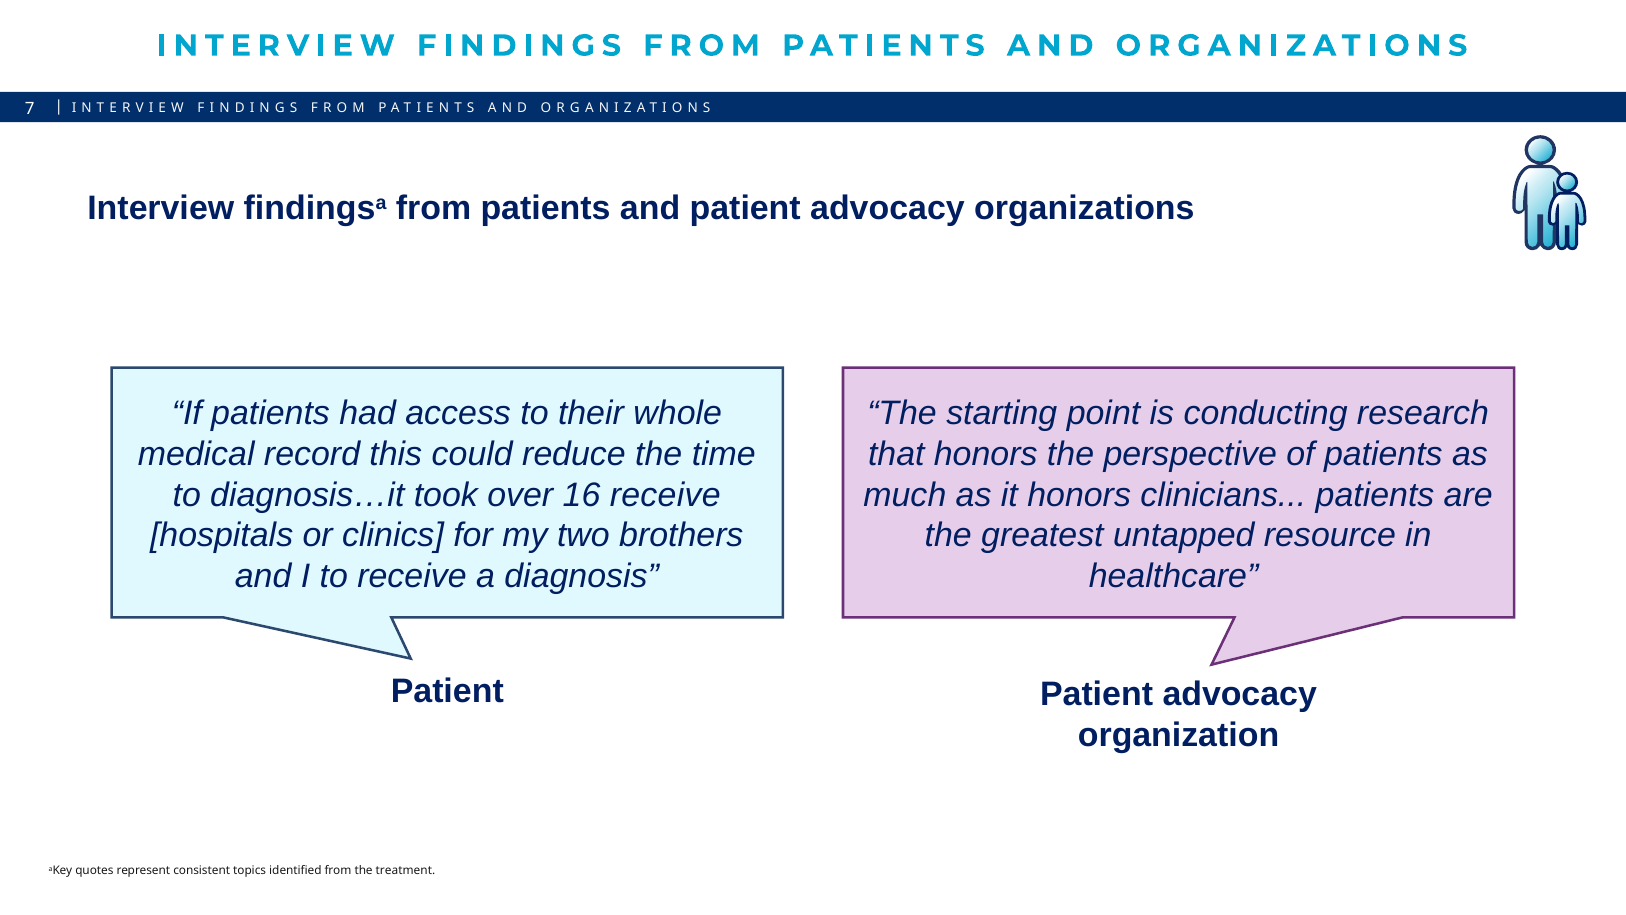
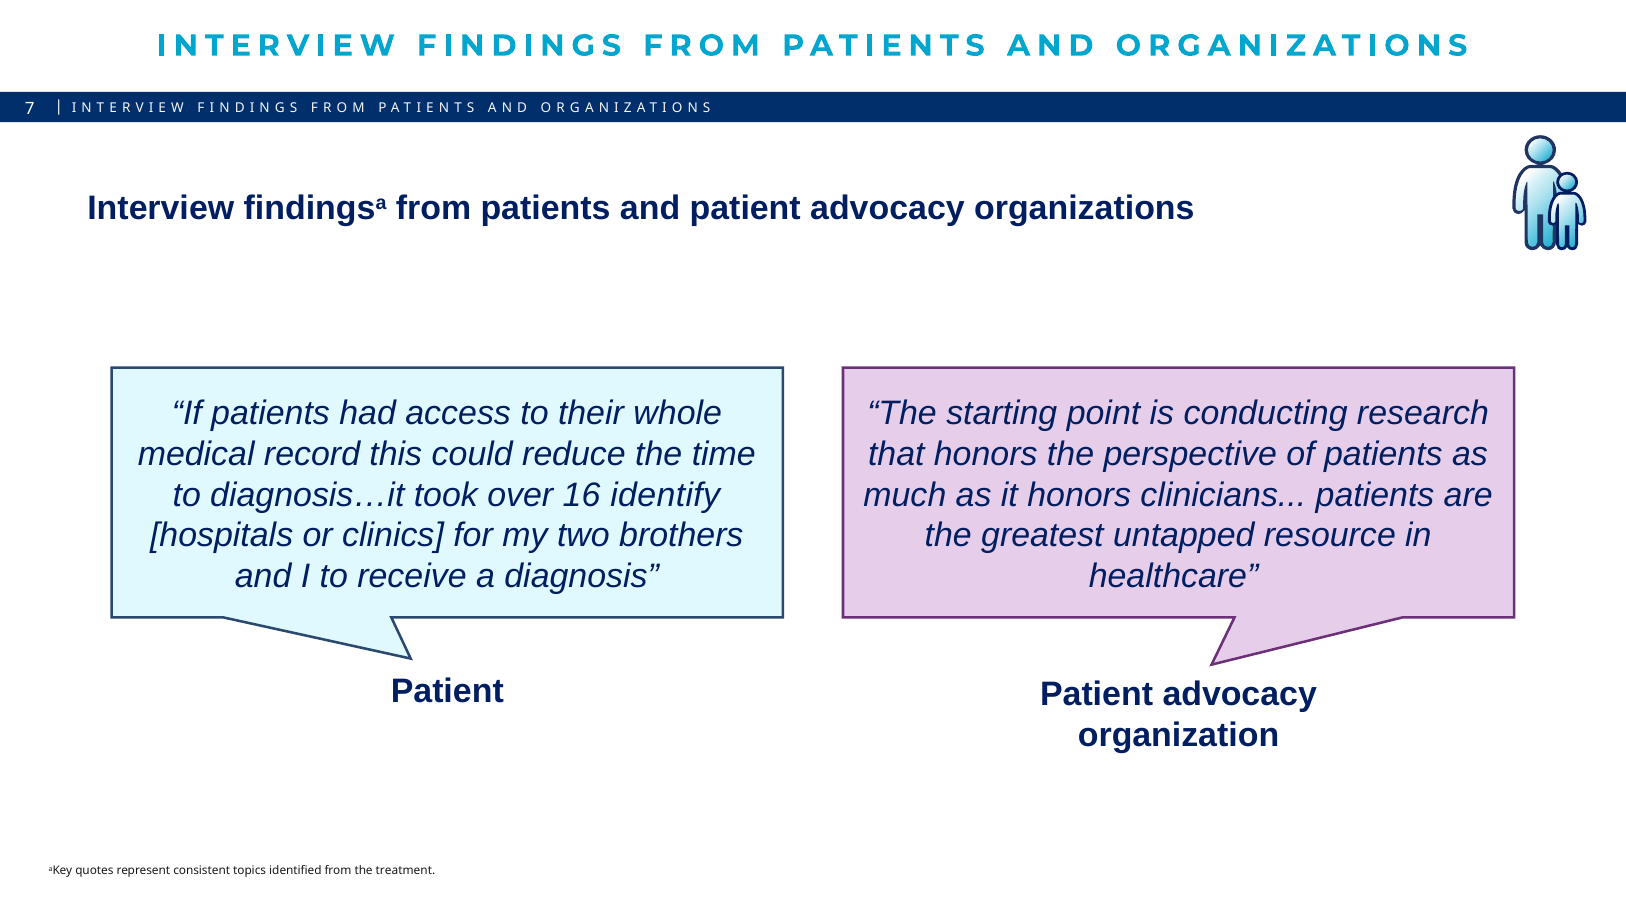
16 receive: receive -> identify (665, 495)
